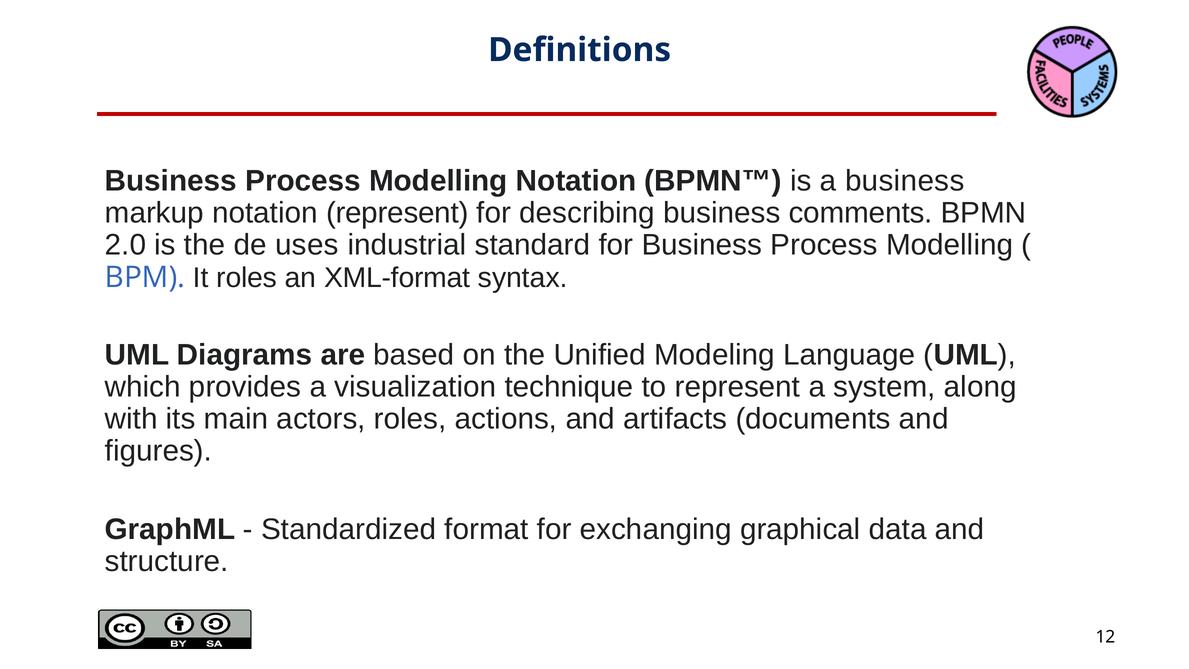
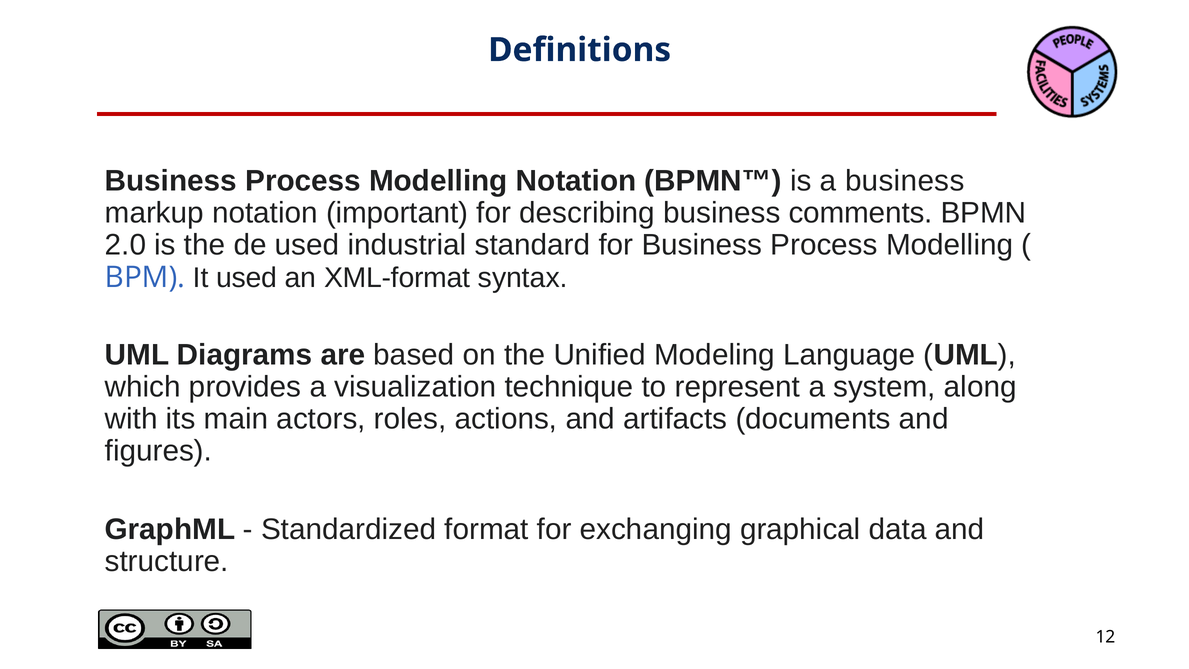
notation represent: represent -> important (397, 213)
de uses: uses -> used (307, 245)
It roles: roles -> used (247, 278)
